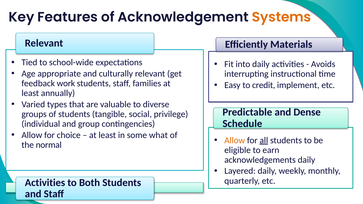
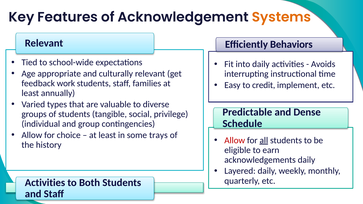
Materials: Materials -> Behaviors (291, 44)
what: what -> trays (158, 135)
Allow colour: orange -> red (235, 140)
normal: normal -> history (49, 145)
